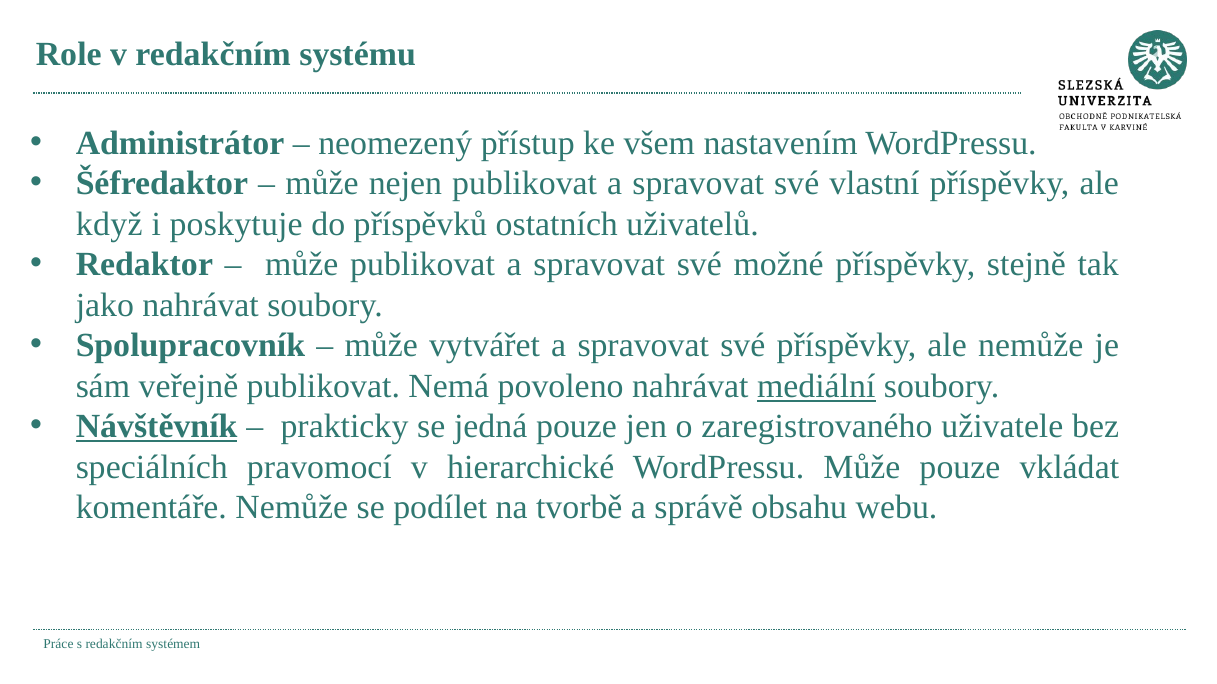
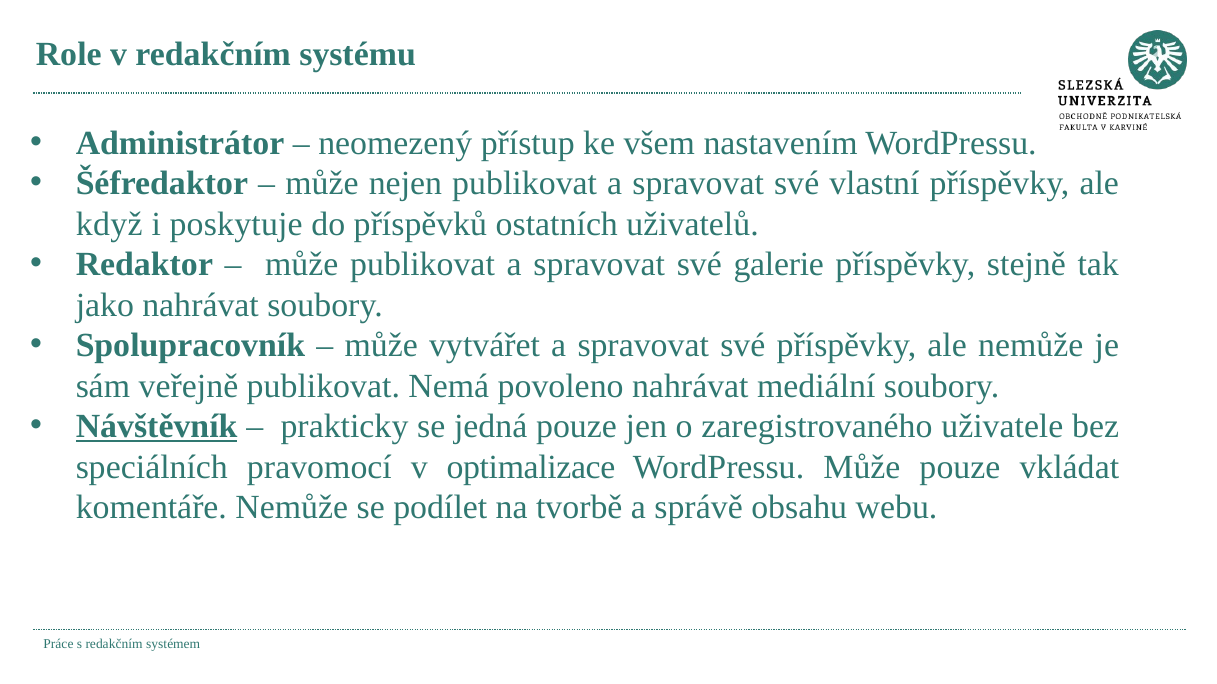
možné: možné -> galerie (779, 265)
mediální underline: present -> none (816, 386)
hierarchické: hierarchické -> optimalizace (531, 468)
